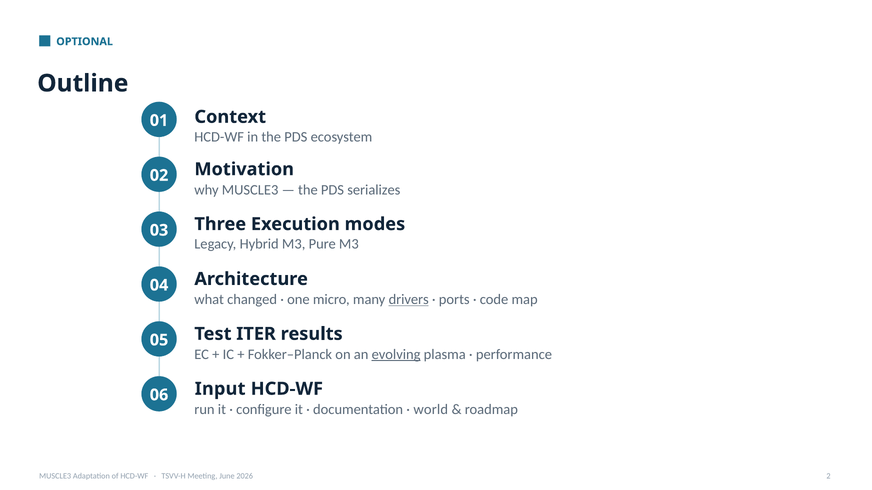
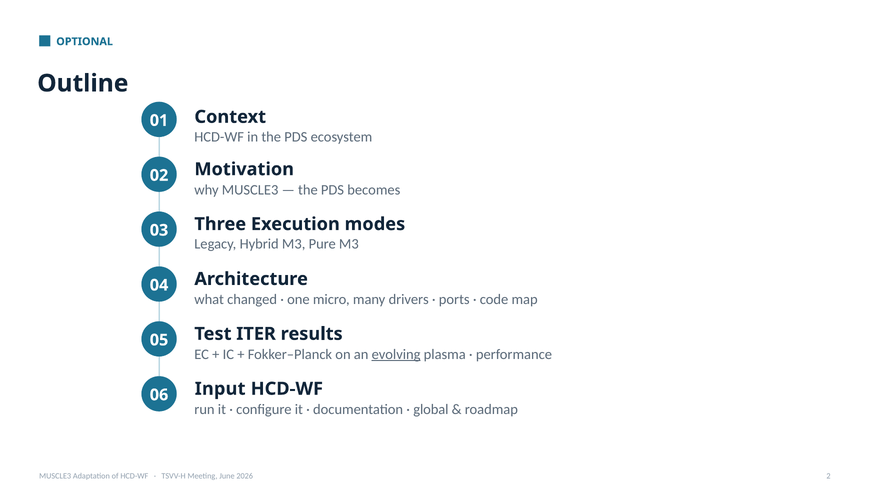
serializes: serializes -> becomes (374, 190)
drivers underline: present -> none (409, 300)
world: world -> global (431, 410)
